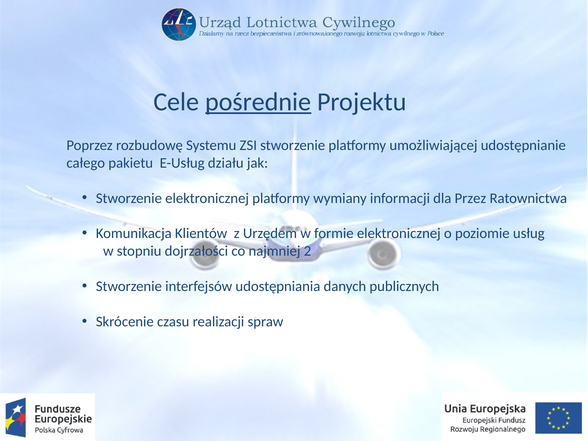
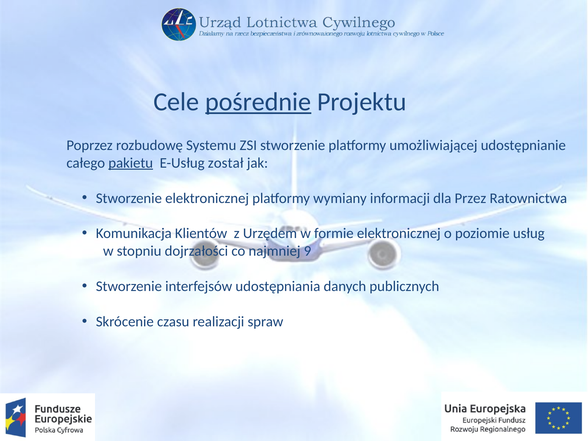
pakietu underline: none -> present (131, 163)
działu: działu -> został (226, 163)
2: 2 -> 9 (307, 251)
